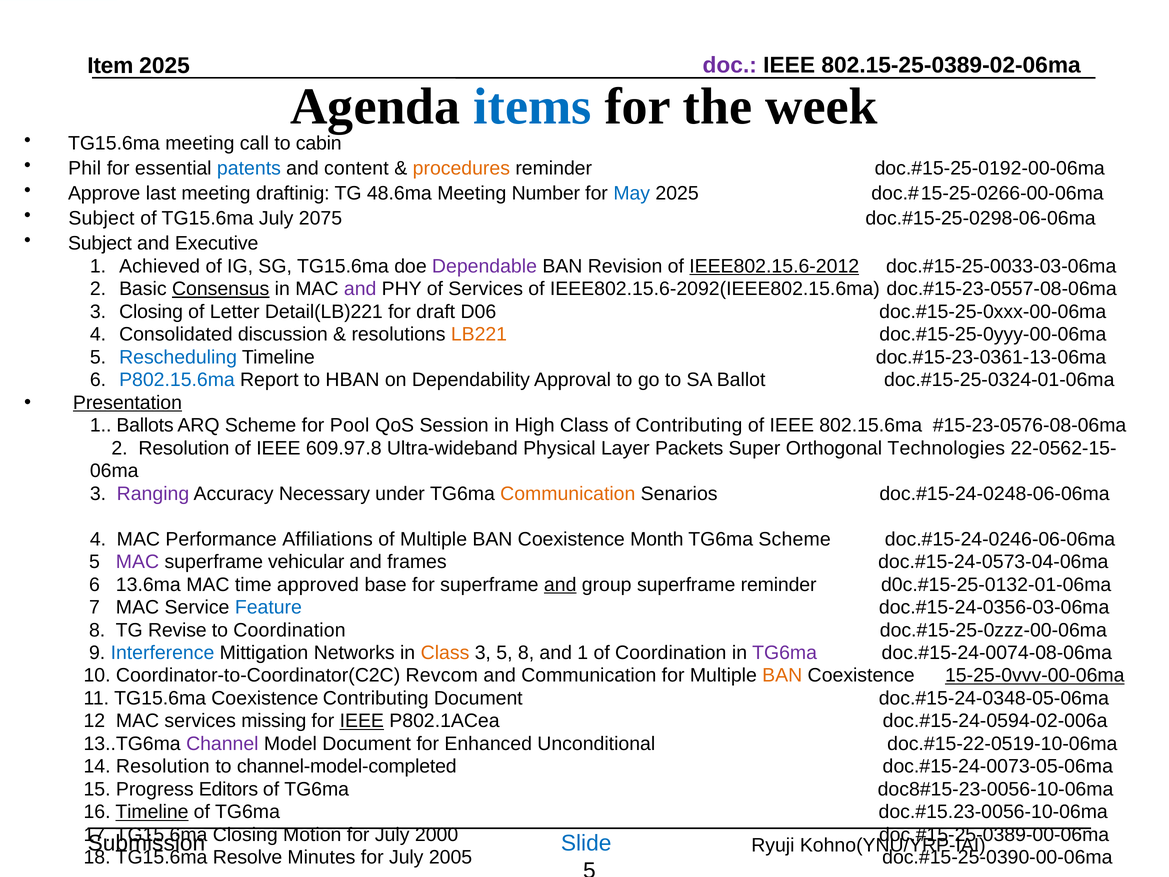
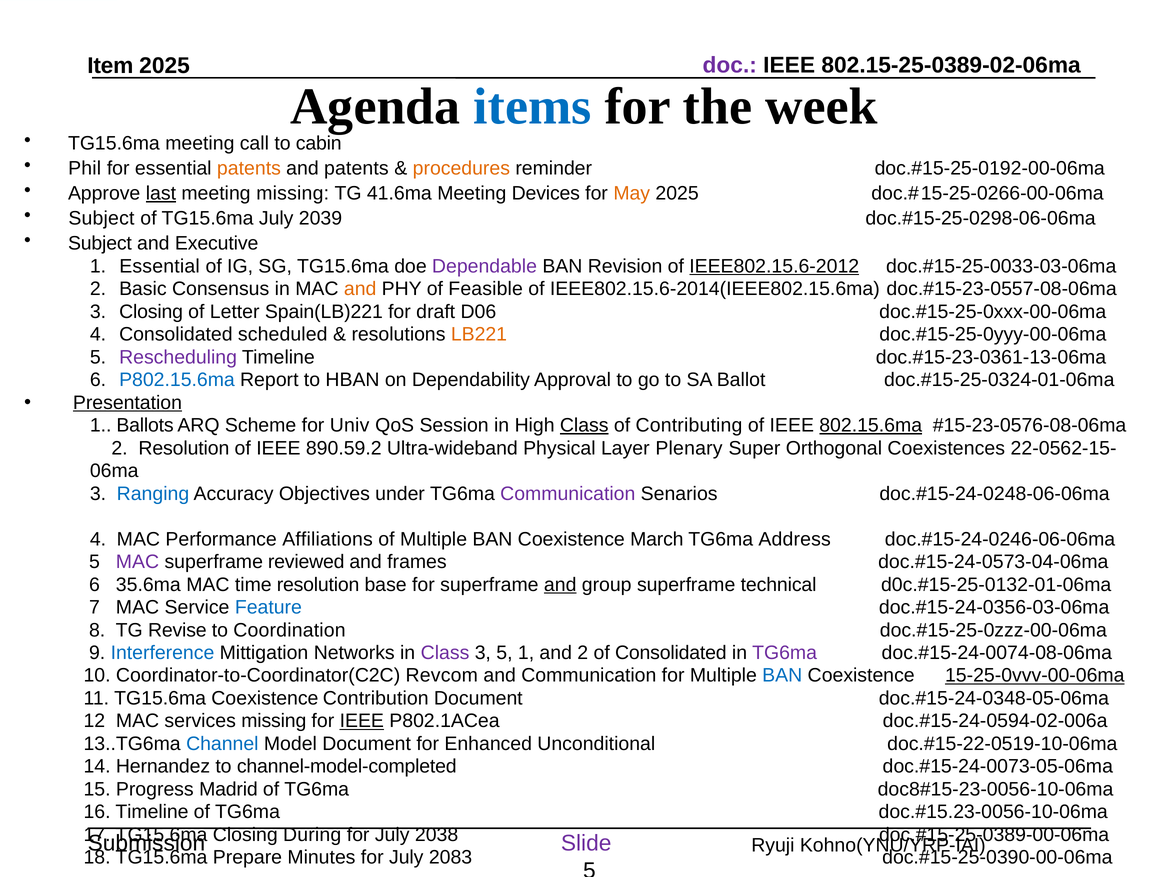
patents colour: blue -> orange (249, 168)
and content: content -> patents (356, 168)
last underline: none -> present (161, 193)
meeting draftinig: draftinig -> missing (293, 193)
48.6ma: 48.6ma -> 41.6ma (399, 193)
Number: Number -> Devices (546, 193)
May colour: blue -> orange (632, 193)
2075: 2075 -> 2039 (320, 218)
1 Achieved: Achieved -> Essential (160, 266)
Consensus underline: present -> none (221, 289)
and colour: purple -> orange (360, 289)
of Services: Services -> Feasible (486, 289)
IEEE802.15.6-2092(IEEE802.15.6ma: IEEE802.15.6-2092(IEEE802.15.6ma -> IEEE802.15.6-2014(IEEE802.15.6ma (715, 289)
Detail(LB)221: Detail(LB)221 -> Spain(LB)221 (324, 312)
discussion: discussion -> scheduled (283, 334)
Rescheduling colour: blue -> purple (178, 357)
Pool: Pool -> Univ (350, 425)
Class underline: none -> present (584, 425)
802.15.6ma underline: none -> present (871, 425)
609.97.8: 609.97.8 -> 890.59.2 (344, 448)
Packets: Packets -> Plenary (689, 448)
Technologies: Technologies -> Coexistences (946, 448)
Ranging colour: purple -> blue (153, 493)
Necessary: Necessary -> Objectives (324, 493)
Communication colour: orange -> purple (568, 493)
Month: Month -> March (657, 539)
TG6ma Scheme: Scheme -> Address (795, 539)
vehicular: vehicular -> reviewed (306, 562)
13.6ma: 13.6ma -> 35.6ma (148, 584)
time approved: approved -> resolution (318, 584)
superframe reminder: reminder -> technical (779, 584)
Class colour: orange -> purple (445, 653)
5 8: 8 -> 1 (526, 653)
and 1: 1 -> 2 (583, 653)
of Coordination: Coordination -> Consolidated (671, 653)
BAN colour: orange -> blue (782, 675)
Coexistence Contributing: Contributing -> Contribution (376, 698)
Channel colour: purple -> blue (222, 744)
14 Resolution: Resolution -> Hernandez (163, 766)
Editors: Editors -> Madrid (228, 789)
Timeline underline: present -> none (152, 812)
Motion: Motion -> During (312, 835)
2000: 2000 -> 2038 (437, 835)
Slide colour: blue -> purple (586, 843)
Resolve: Resolve -> Prepare (247, 857)
2005: 2005 -> 2083 (451, 857)
